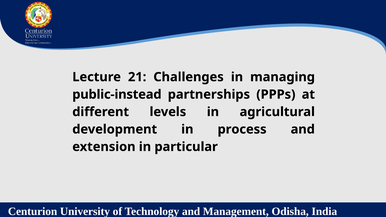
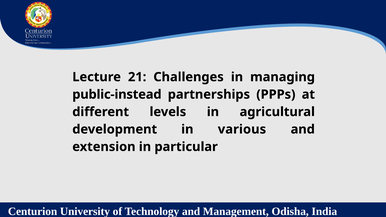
process: process -> various (242, 129)
